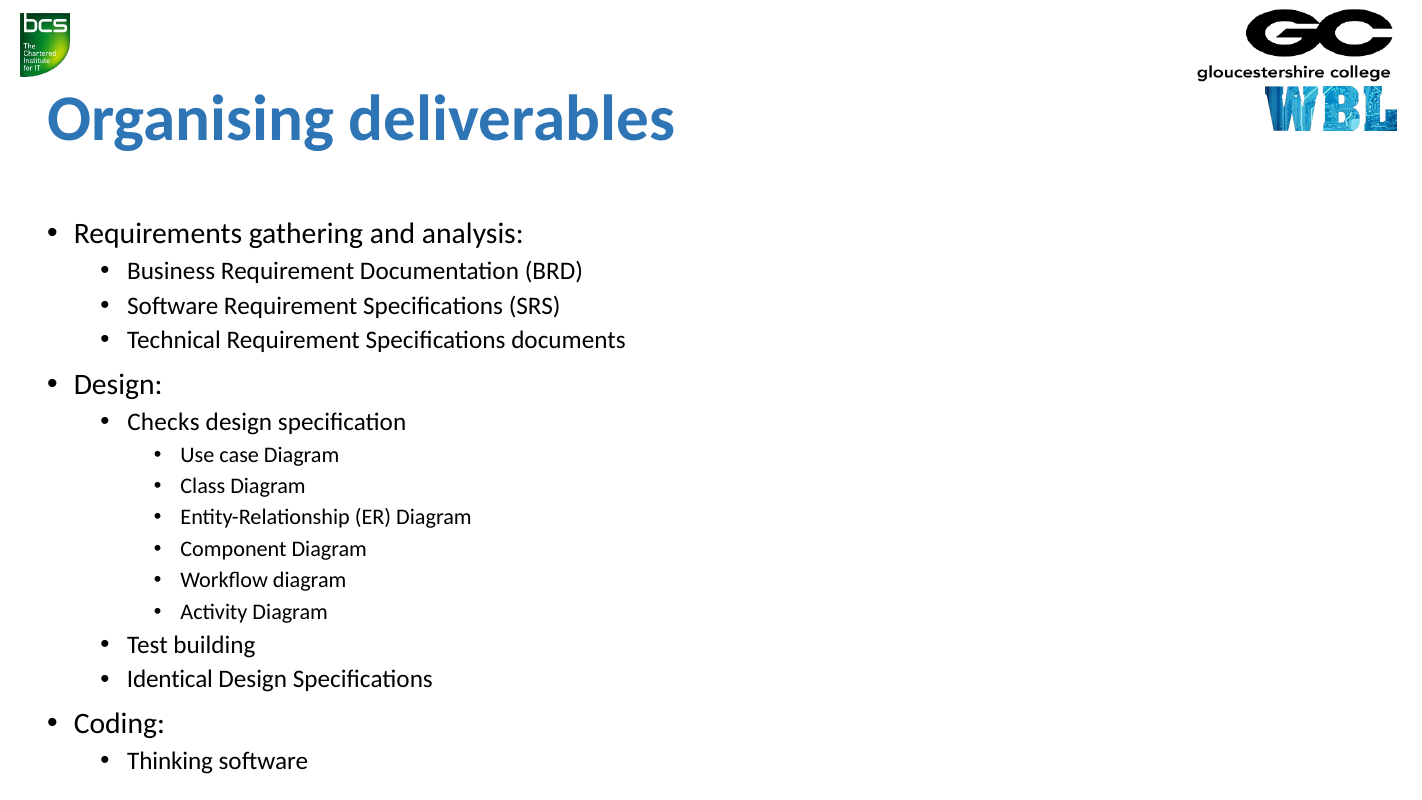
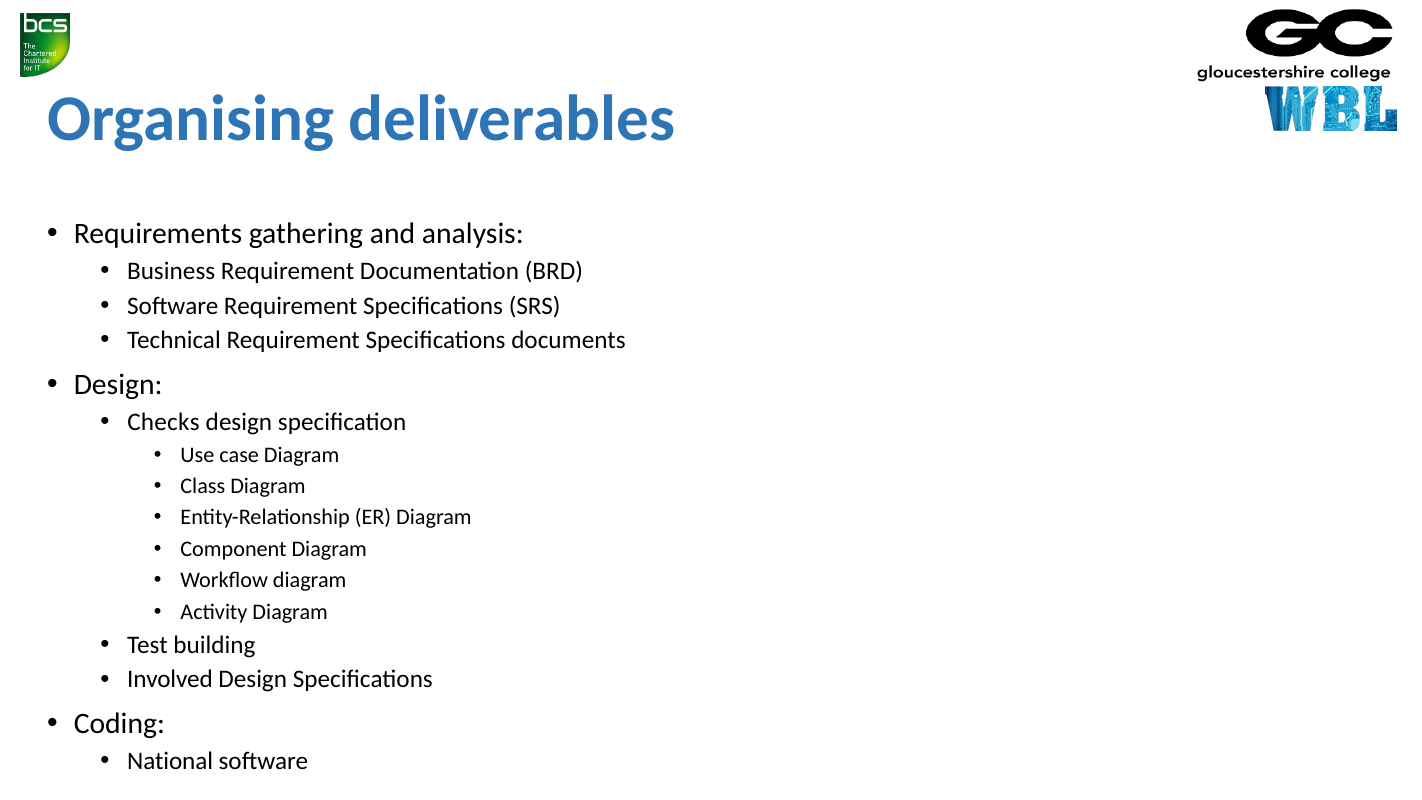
Identical: Identical -> Involved (170, 679)
Thinking: Thinking -> National (170, 761)
